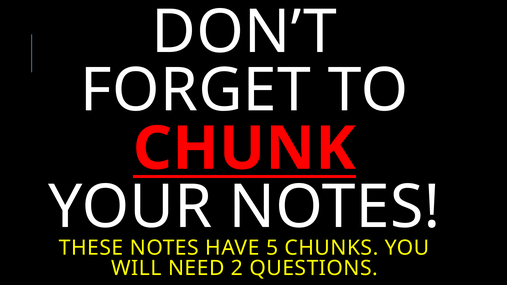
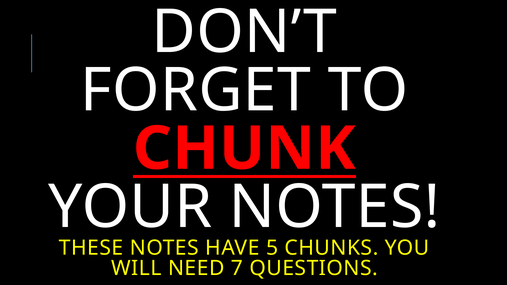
2: 2 -> 7 (237, 268)
